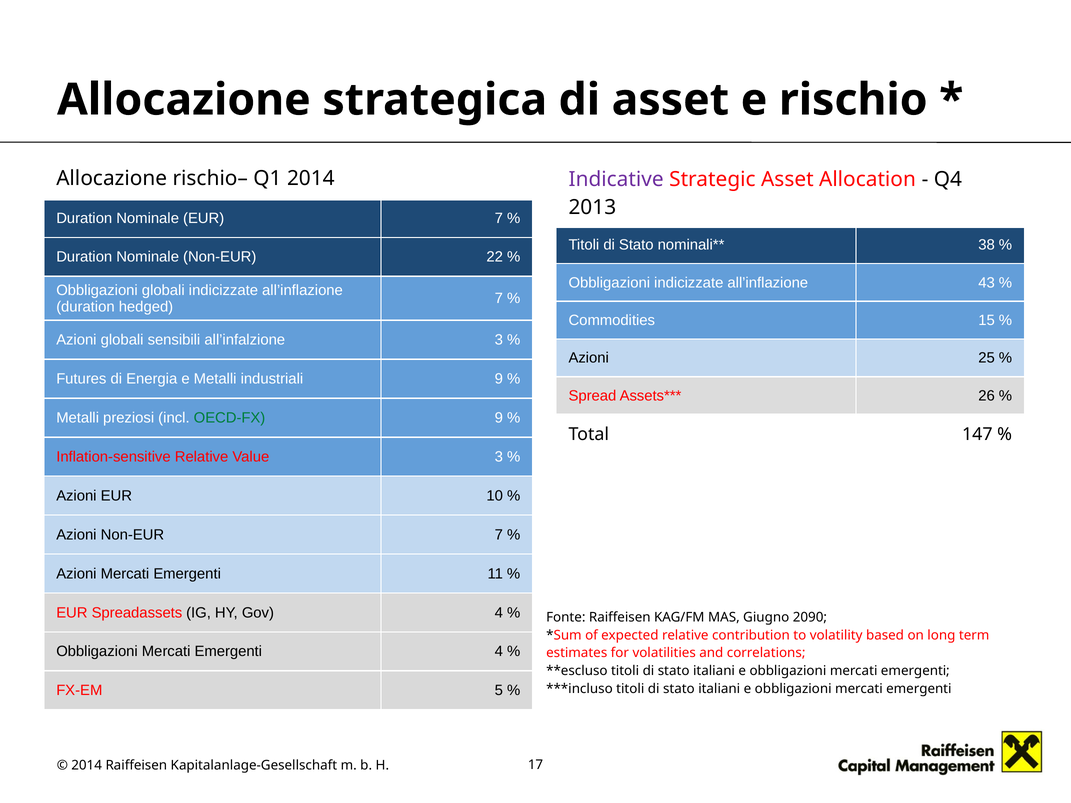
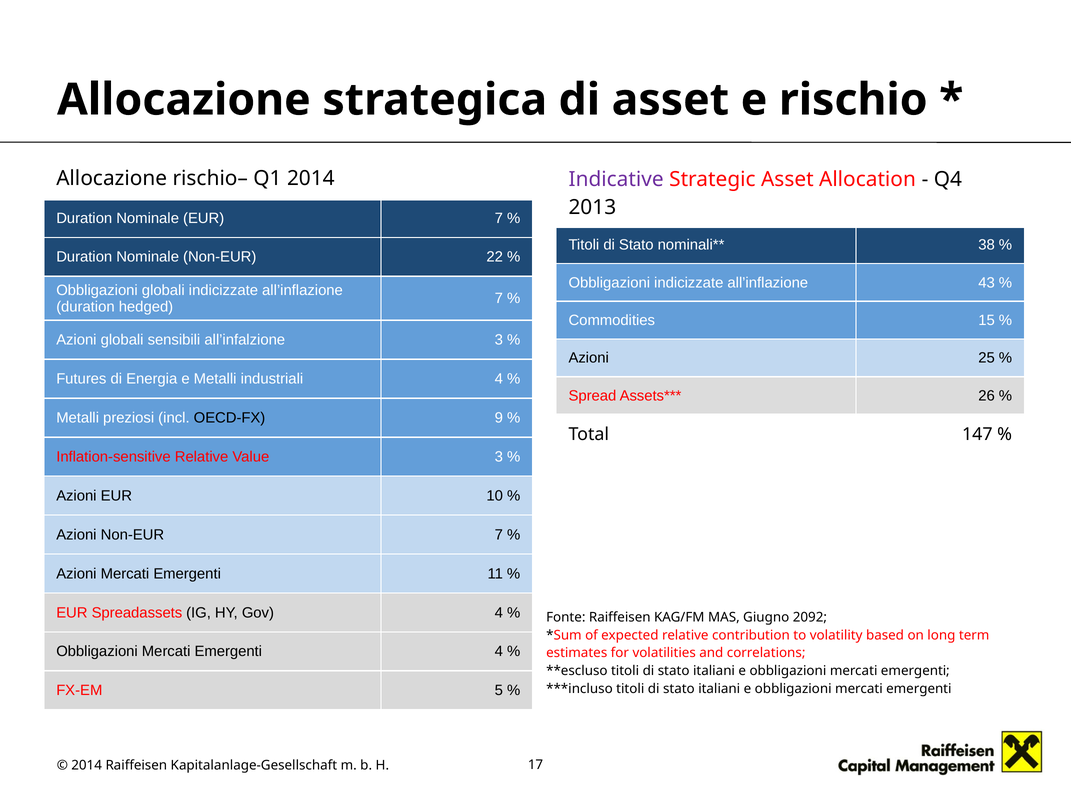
industriali 9: 9 -> 4 (499, 379)
OECD-FX colour: green -> black (230, 418)
2090: 2090 -> 2092 (810, 617)
